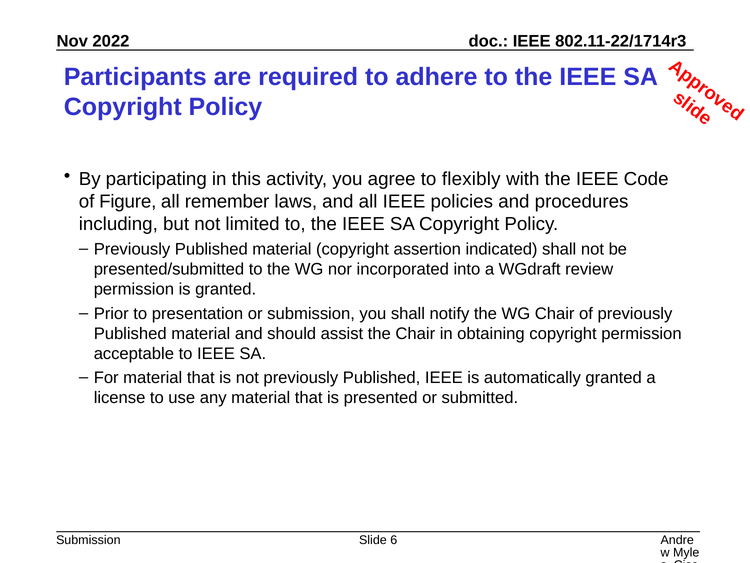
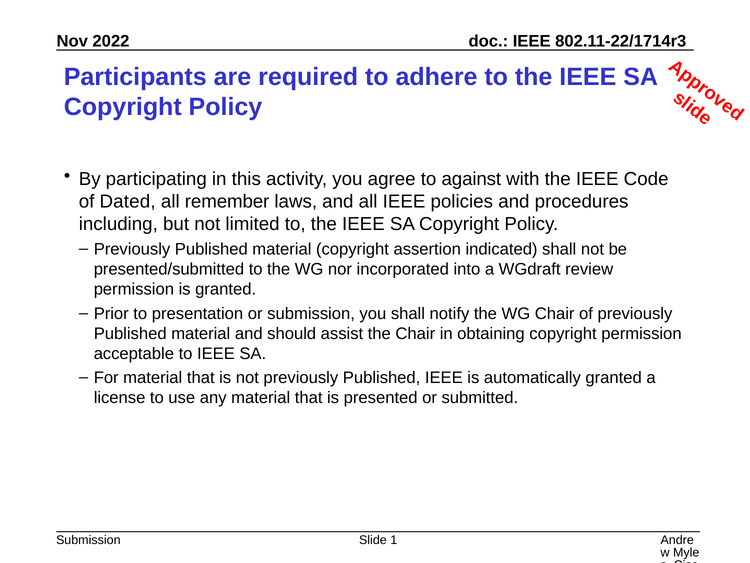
flexibly: flexibly -> against (471, 179)
Figure: Figure -> Dated (128, 201)
6: 6 -> 1 (394, 539)
